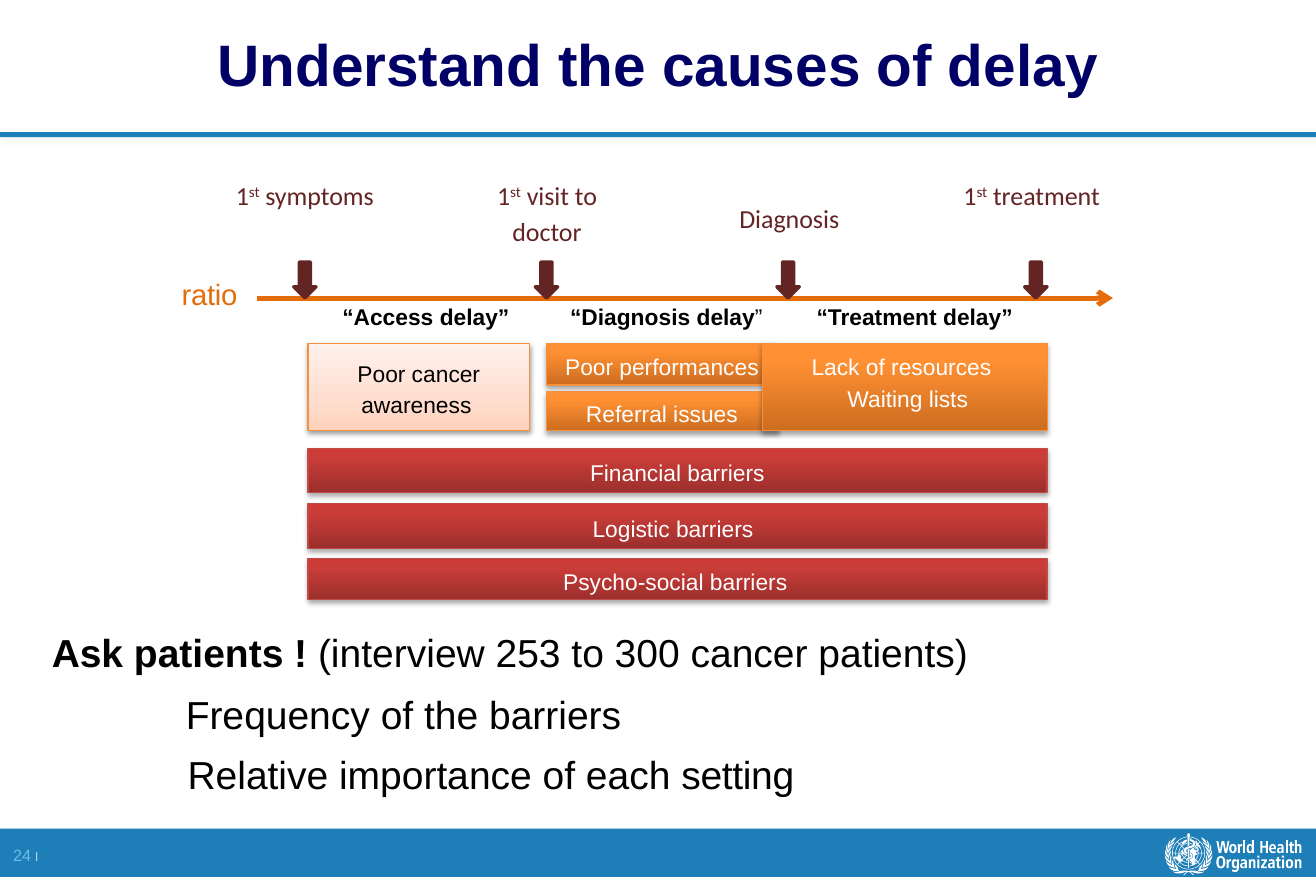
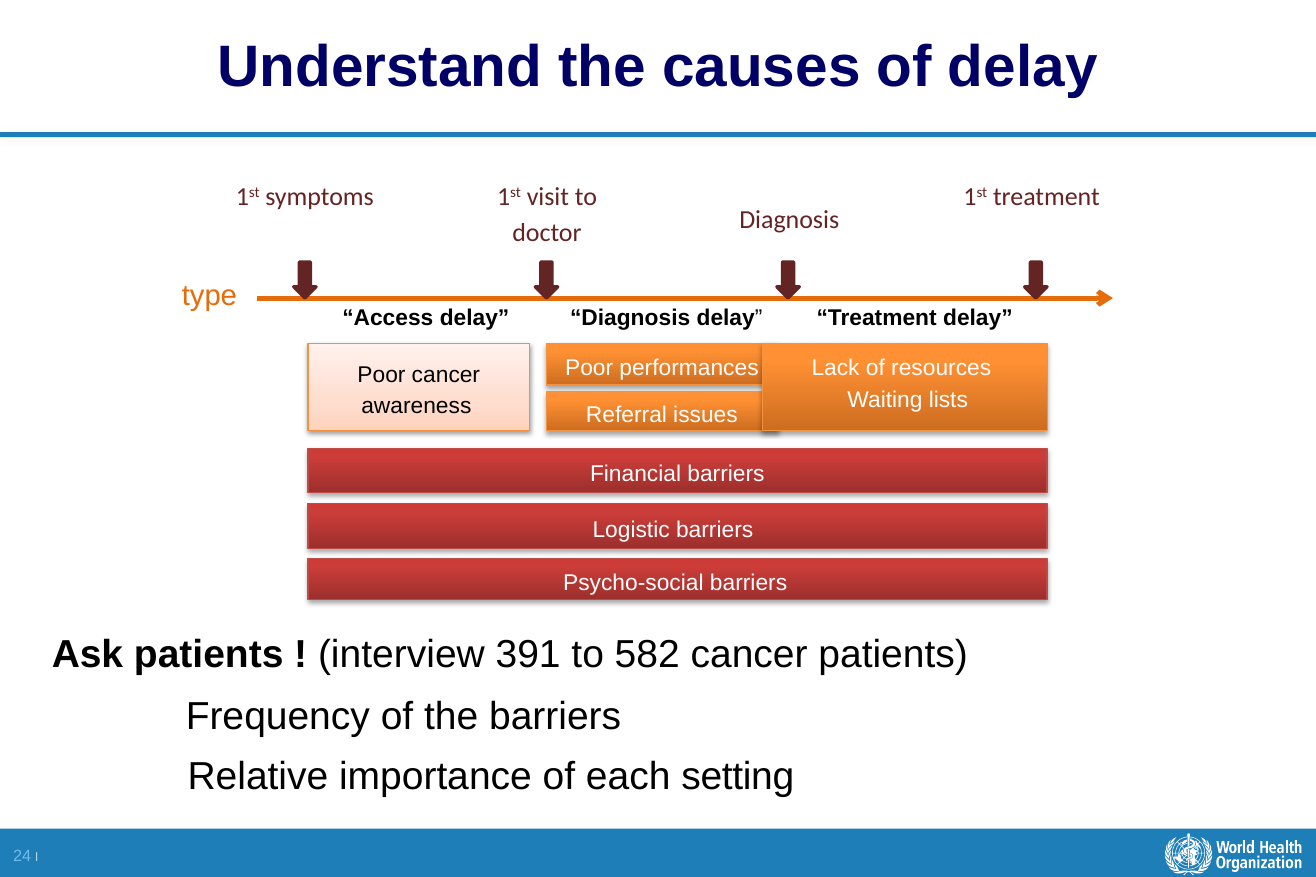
ratio: ratio -> type (209, 296)
253: 253 -> 391 (528, 655)
300: 300 -> 582 (647, 655)
